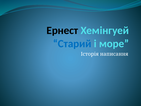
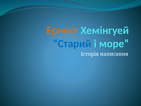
Ернест colour: black -> orange (62, 30)
